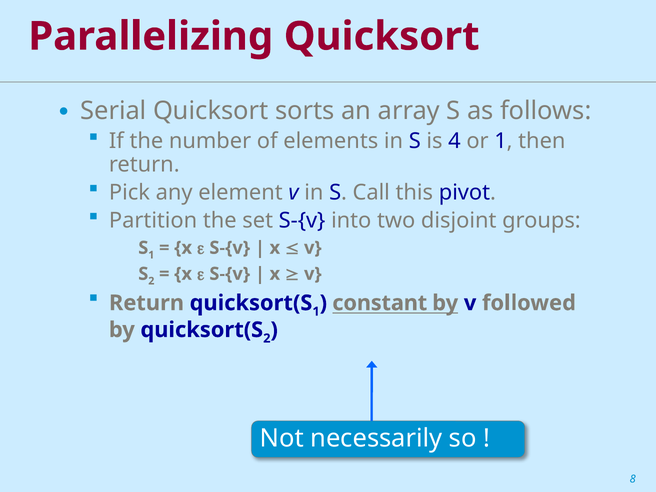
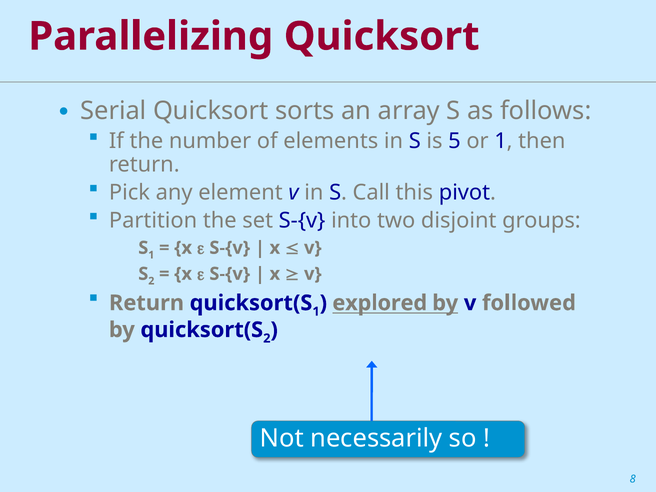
4: 4 -> 5 (454, 141)
constant: constant -> explored (380, 303)
